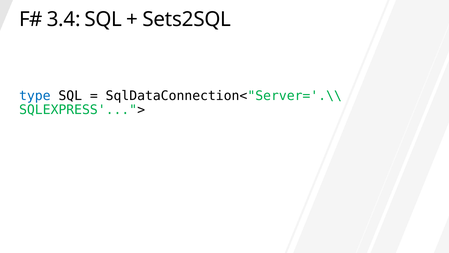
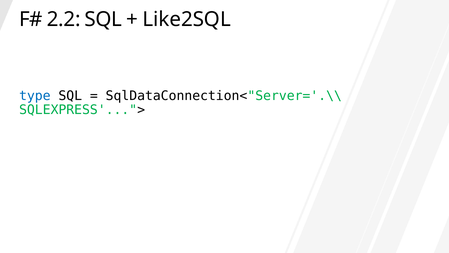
3.4: 3.4 -> 2.2 (64, 19)
Sets2SQL: Sets2SQL -> Like2SQL (187, 19)
